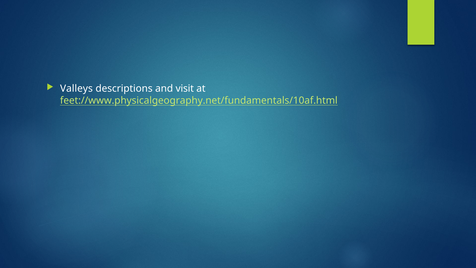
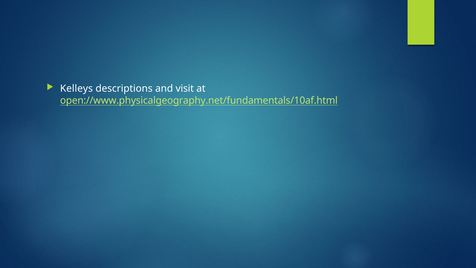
Valleys: Valleys -> Kelleys (76, 89)
feet://www.physicalgeography.net/fundamentals/10af.html: feet://www.physicalgeography.net/fundamentals/10af.html -> open://www.physicalgeography.net/fundamentals/10af.html (199, 100)
